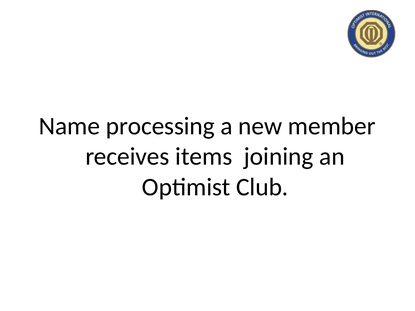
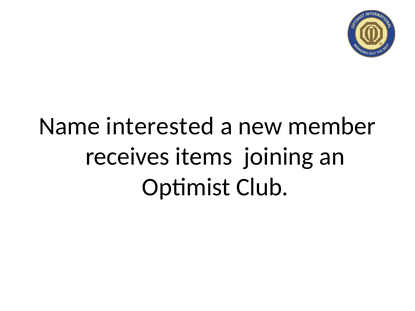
processing: processing -> interested (160, 126)
